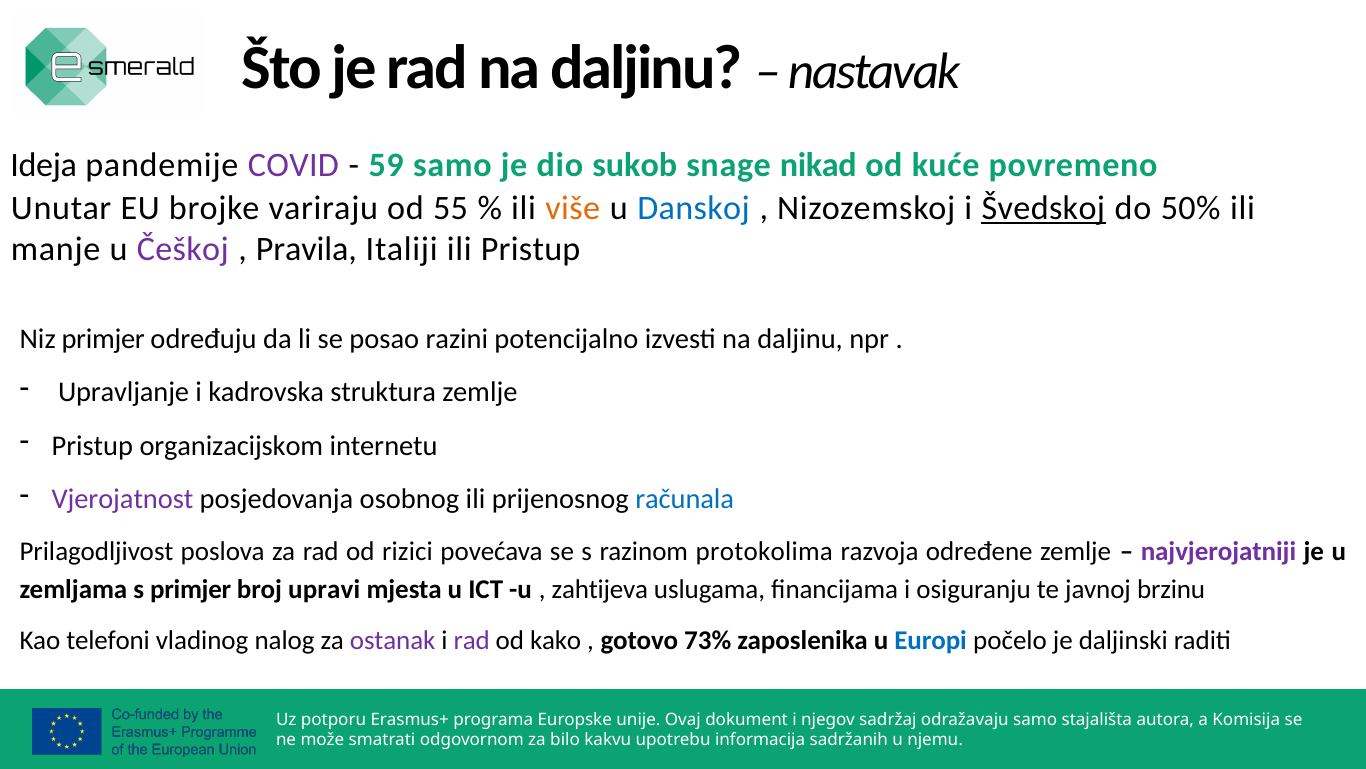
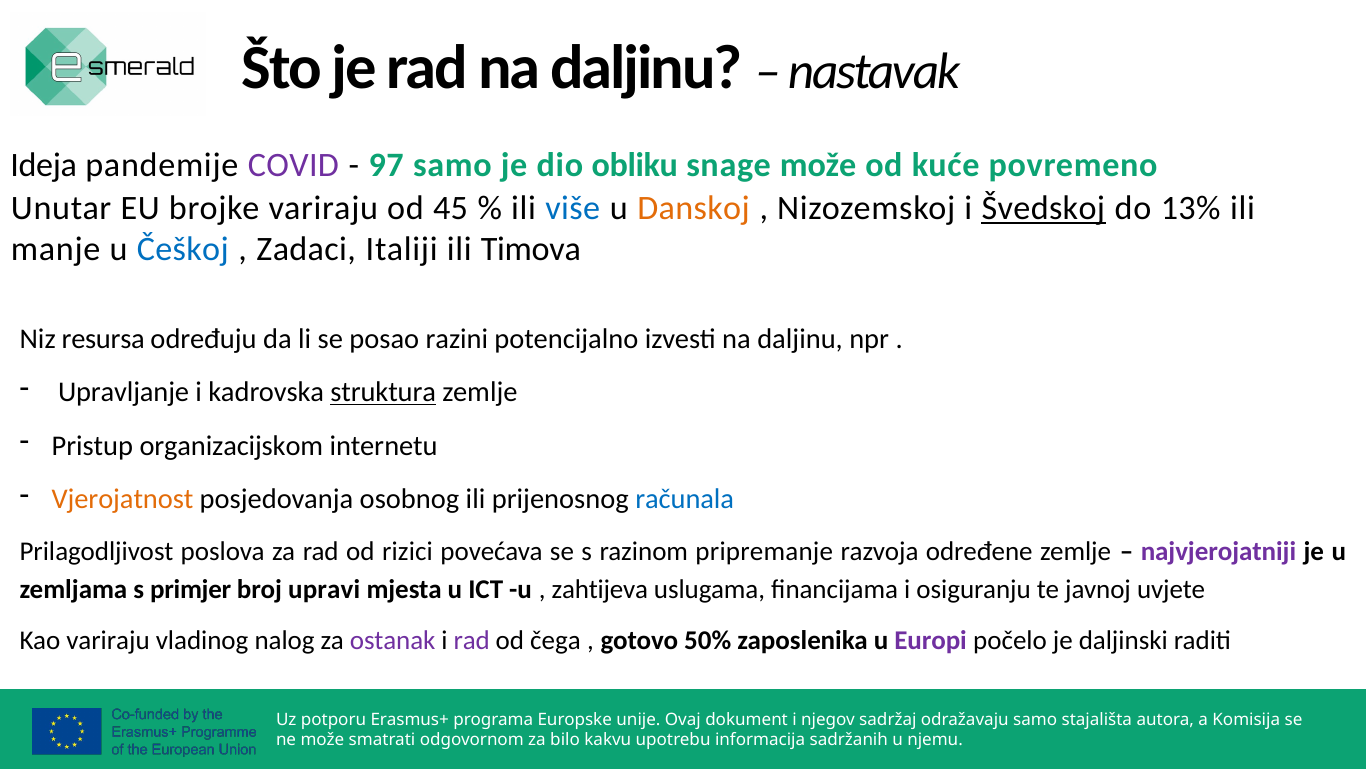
59: 59 -> 97 (386, 165)
sukob: sukob -> obliku (635, 165)
snage nikad: nikad -> može (818, 165)
55: 55 -> 45 (451, 208)
više colour: orange -> blue (573, 208)
Danskoj colour: blue -> orange (693, 208)
50%: 50% -> 13% (1191, 208)
Češkoj colour: purple -> blue (183, 249)
Pravila: Pravila -> Zadaci (306, 249)
ili Pristup: Pristup -> Timova (531, 249)
Niz primjer: primjer -> resursa (103, 338)
struktura underline: none -> present (383, 392)
Vjerojatnost colour: purple -> orange (122, 499)
protokolima: protokolima -> pripremanje (764, 551)
brzinu: brzinu -> uvjete (1171, 589)
Kao telefoni: telefoni -> variraju (108, 640)
kako: kako -> čega (555, 640)
73%: 73% -> 50% (708, 640)
Europi colour: blue -> purple (931, 640)
